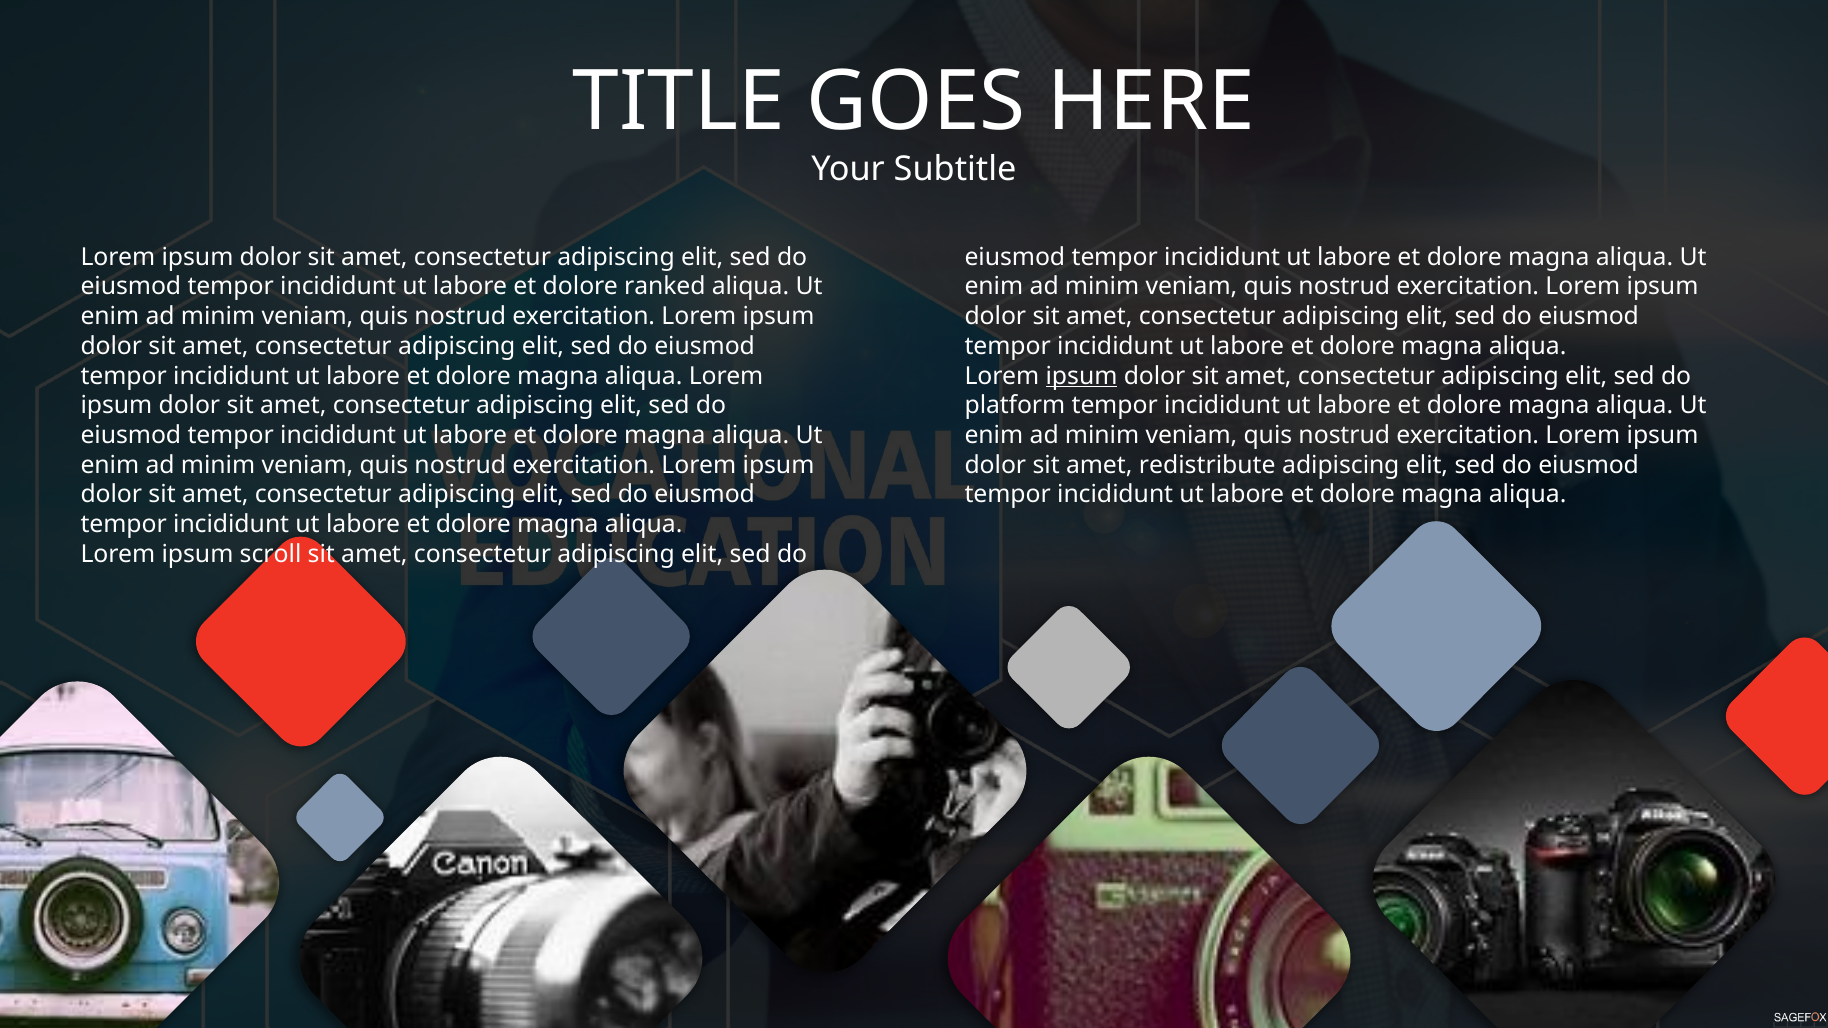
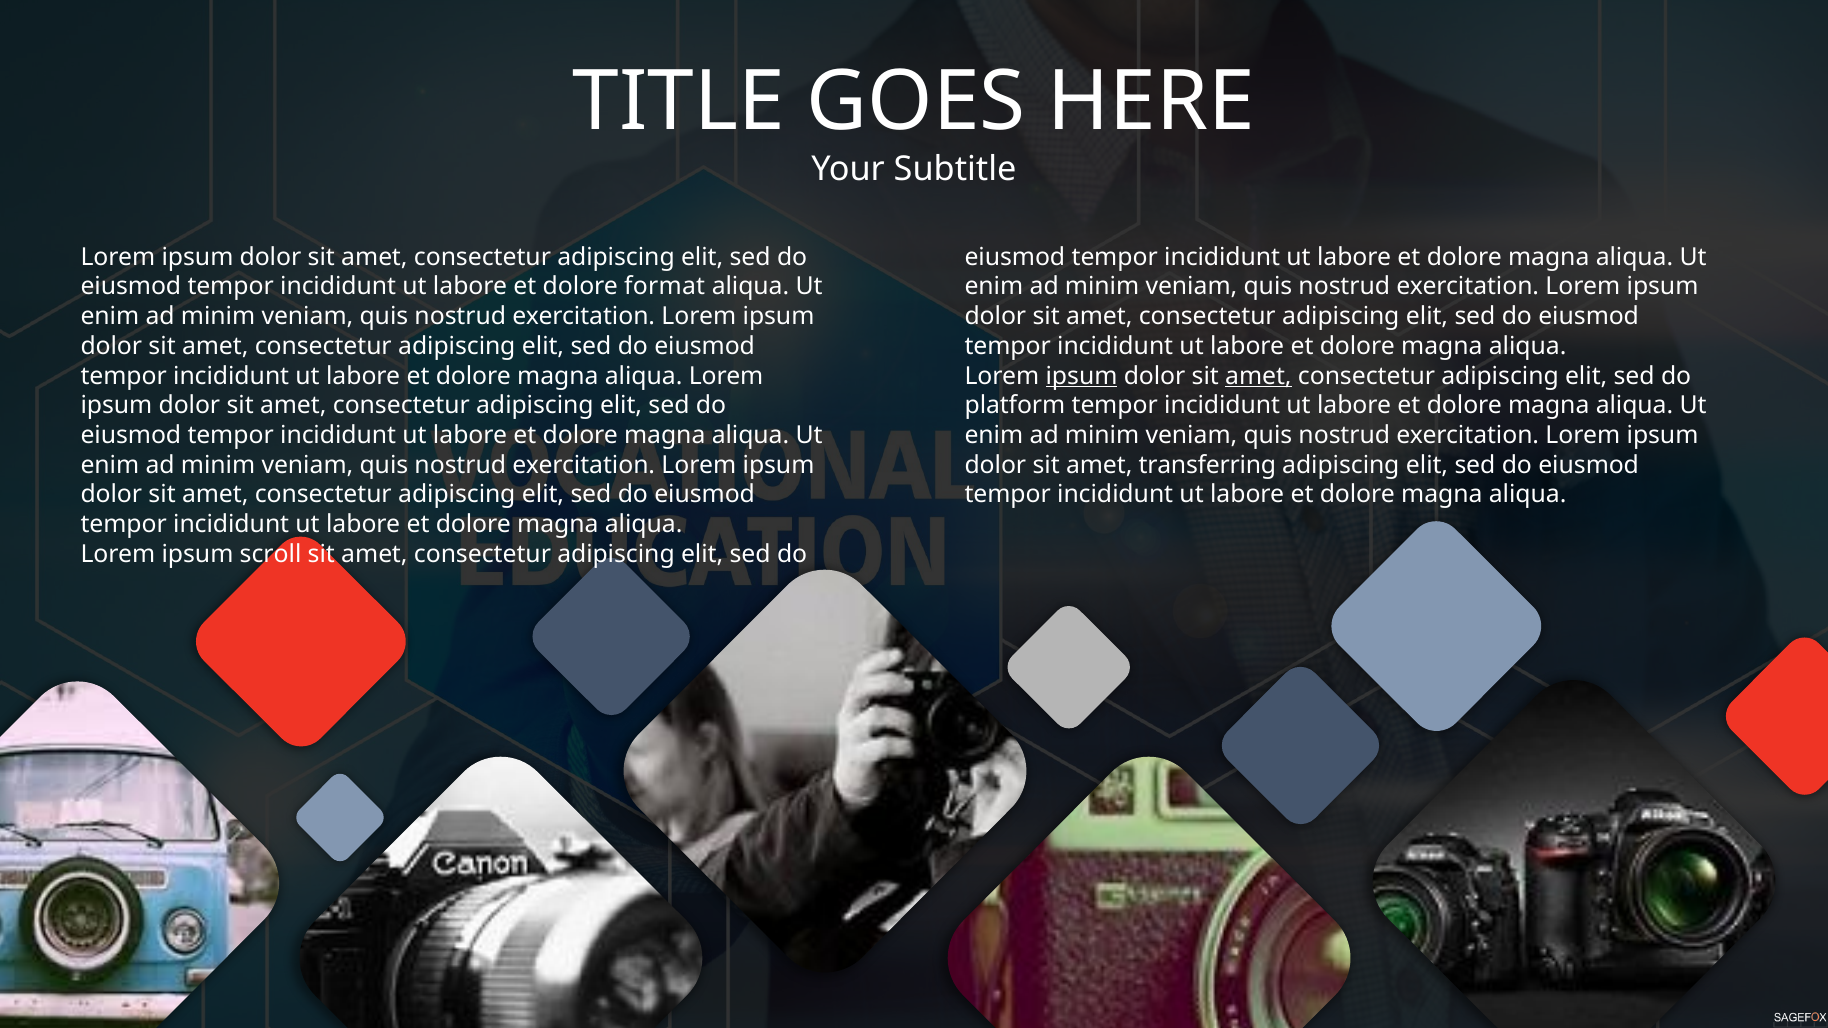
ranked: ranked -> format (665, 287)
amet underline: none -> present (1258, 376)
redistribute: redistribute -> transferring (1207, 465)
